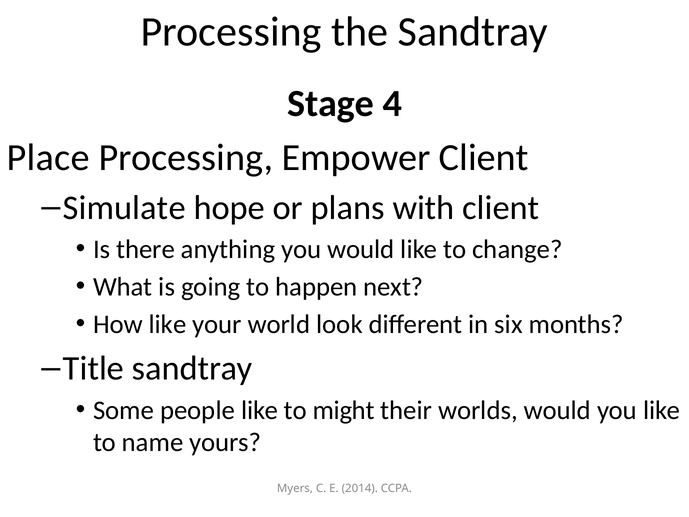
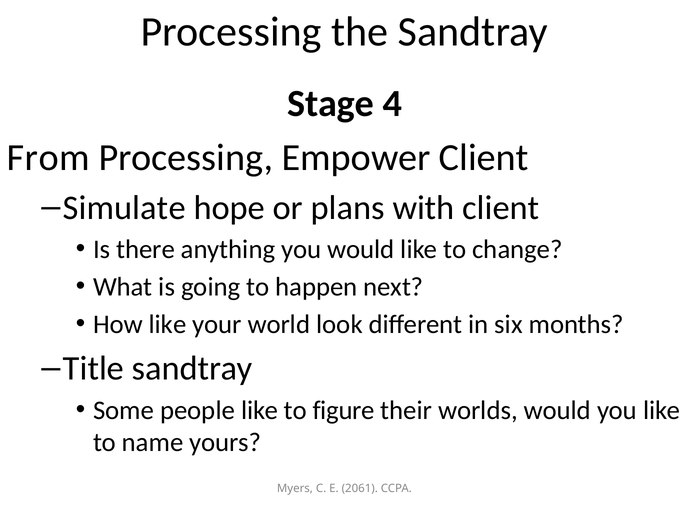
Place: Place -> From (48, 157)
might: might -> figure (344, 410)
2014: 2014 -> 2061 (360, 488)
